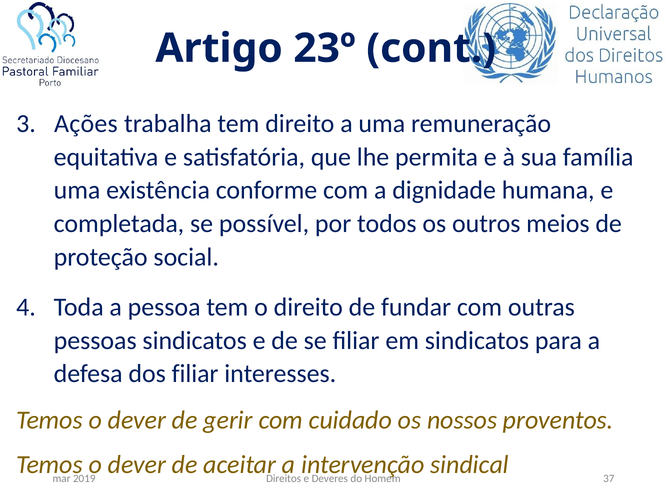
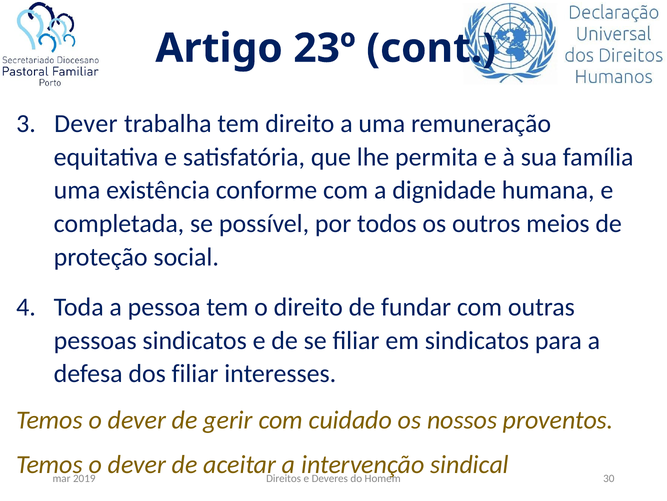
Ações: Ações -> Dever (86, 123)
37: 37 -> 30 (609, 478)
